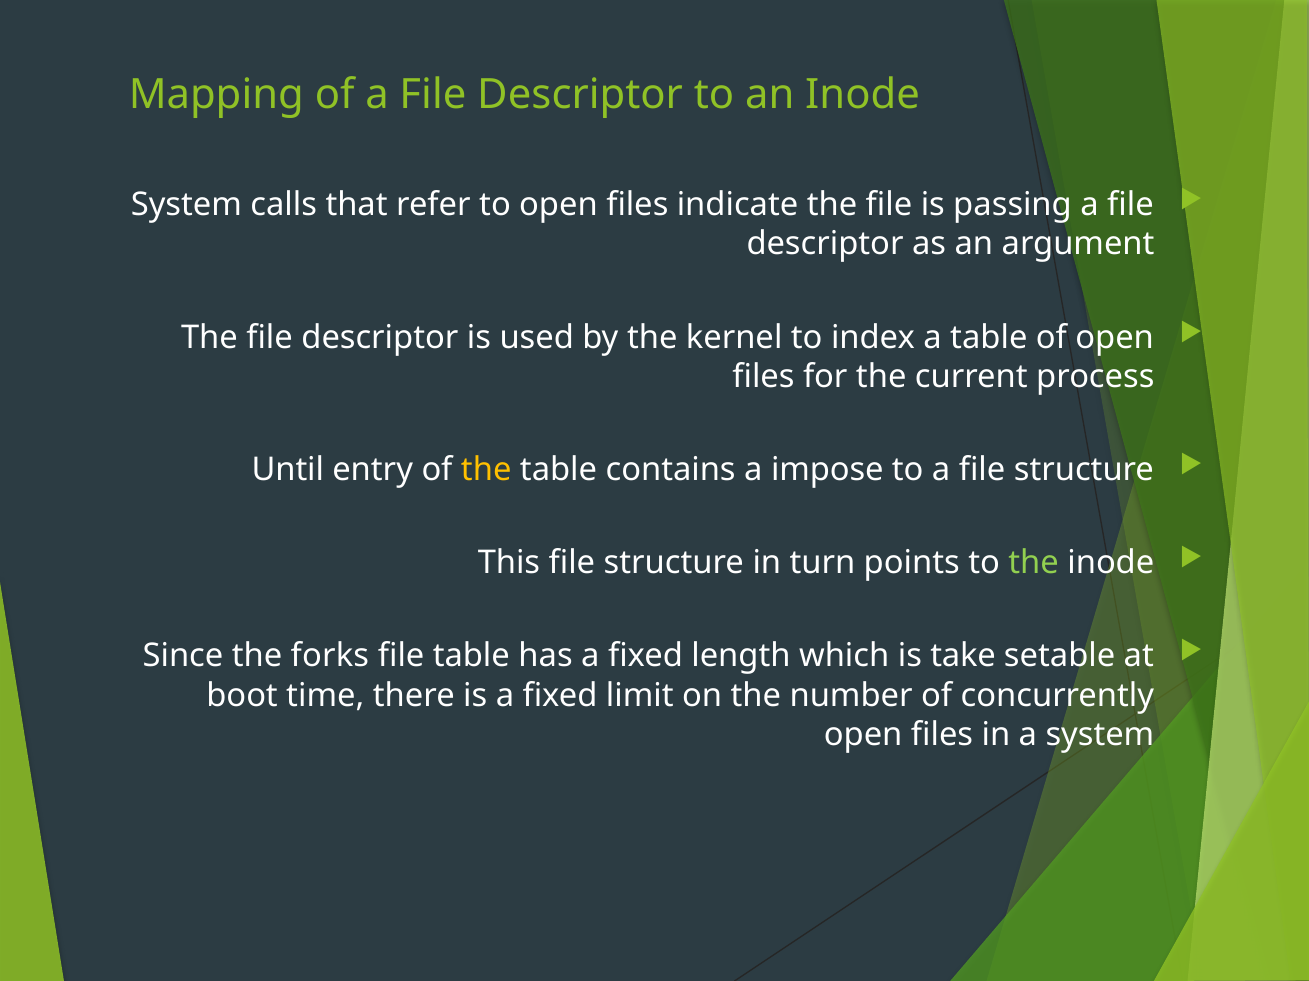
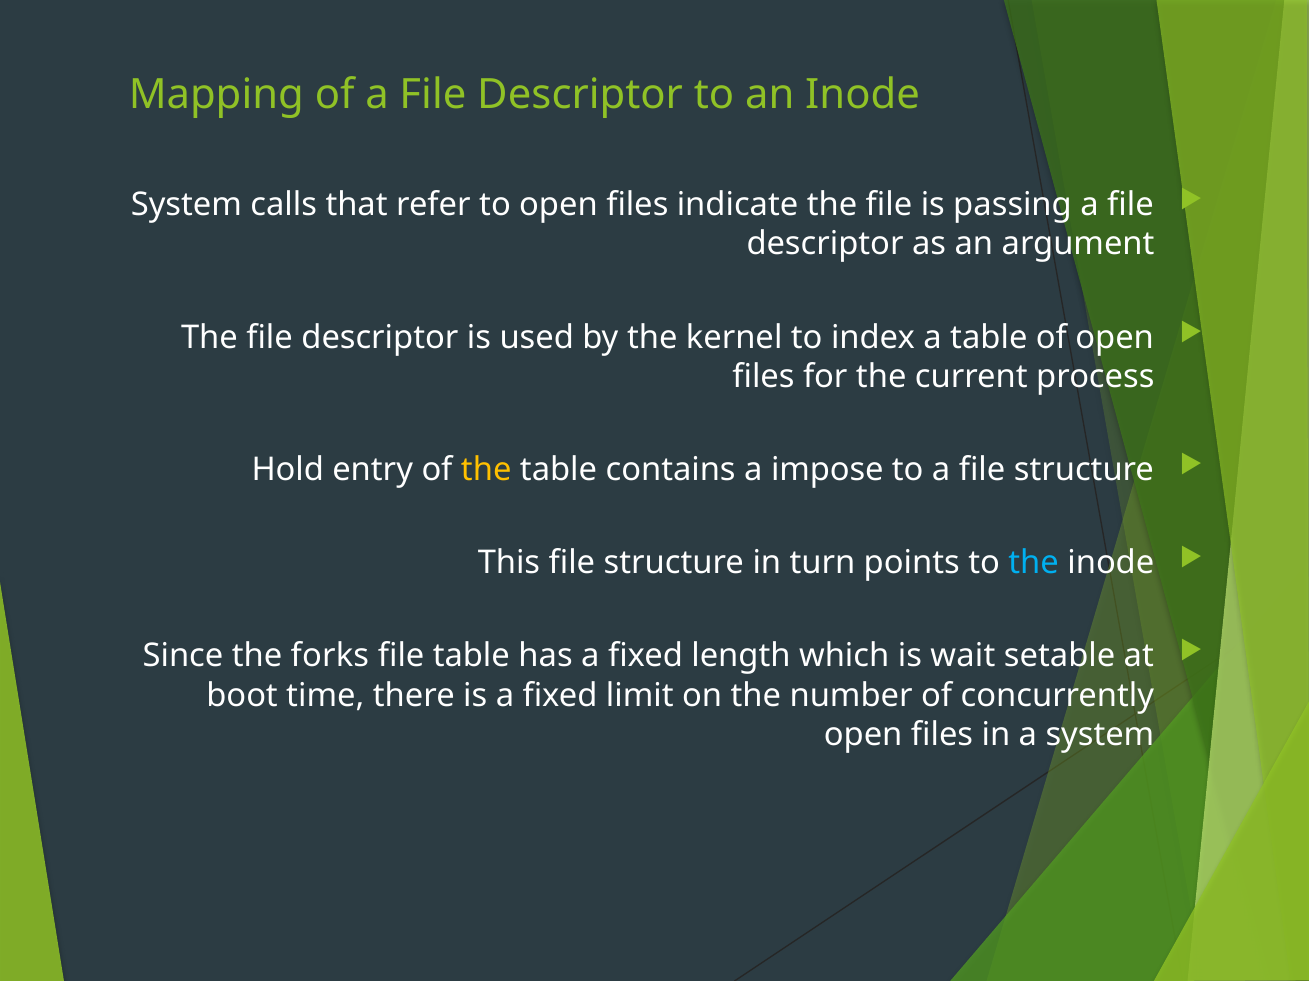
Until: Until -> Hold (288, 470)
the colour: light green -> light blue (1034, 563)
take: take -> wait (963, 656)
